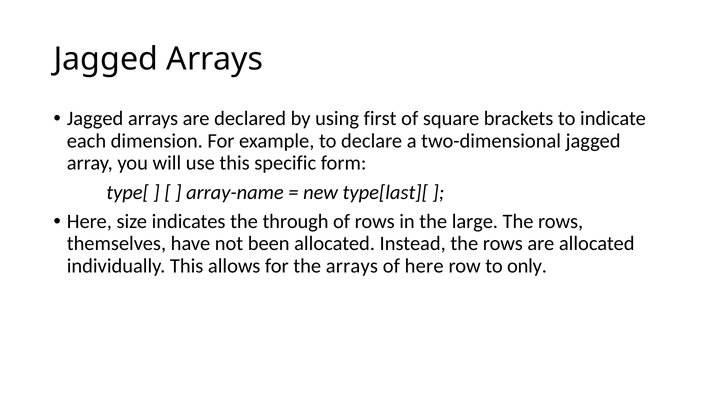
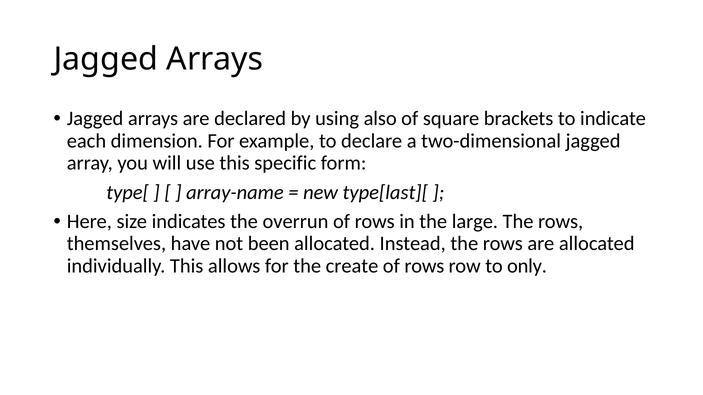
first: first -> also (380, 119)
through: through -> overrun (295, 222)
the arrays: arrays -> create (352, 266)
here: here -> rows (424, 266)
